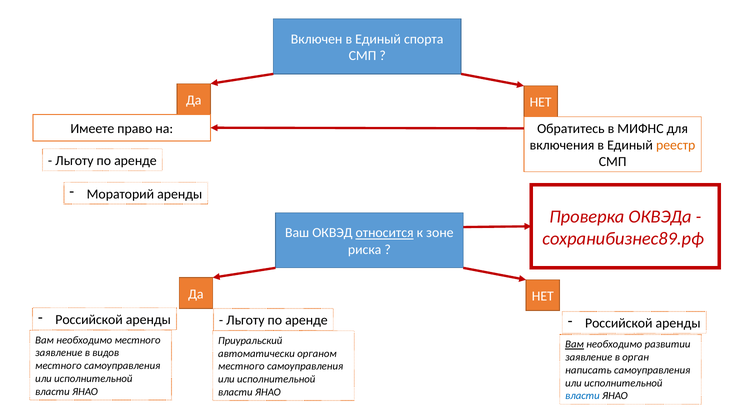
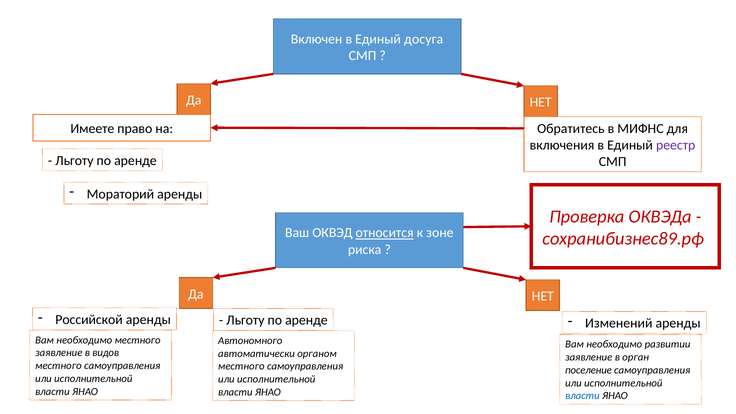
спорта: спорта -> досуга (424, 39)
реестр colour: orange -> purple (676, 145)
Российской: Российской -> Изменений (619, 323)
Приуральский: Приуральский -> Автономного (250, 341)
Вам underline: present -> none (575, 344)
написать: написать -> поселение (588, 370)
